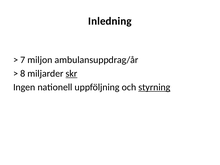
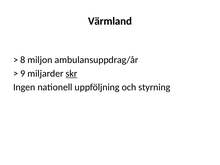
Inledning: Inledning -> Värmland (110, 21)
7: 7 -> 8 (23, 60)
8: 8 -> 9 (23, 74)
styrning underline: present -> none (154, 87)
